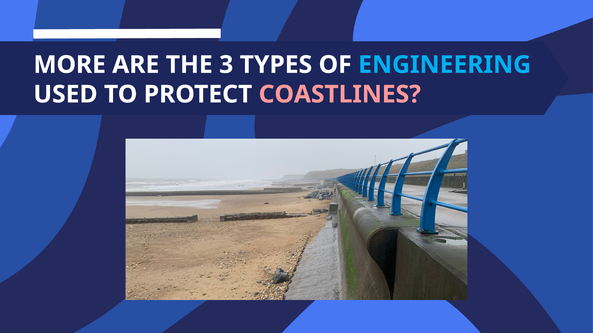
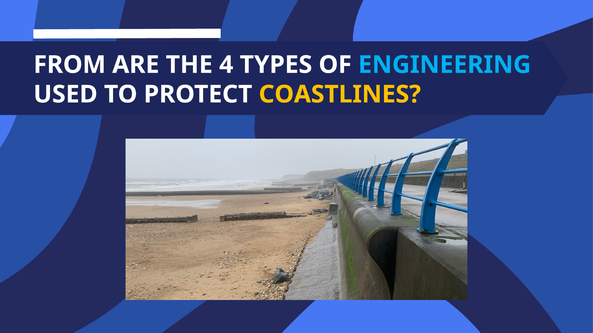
MORE: MORE -> FROM (70, 65)
3: 3 -> 4 (226, 65)
COASTLINES colour: pink -> yellow (340, 95)
